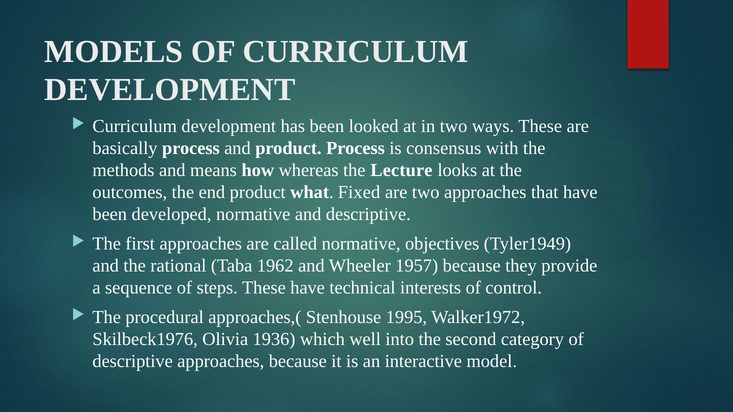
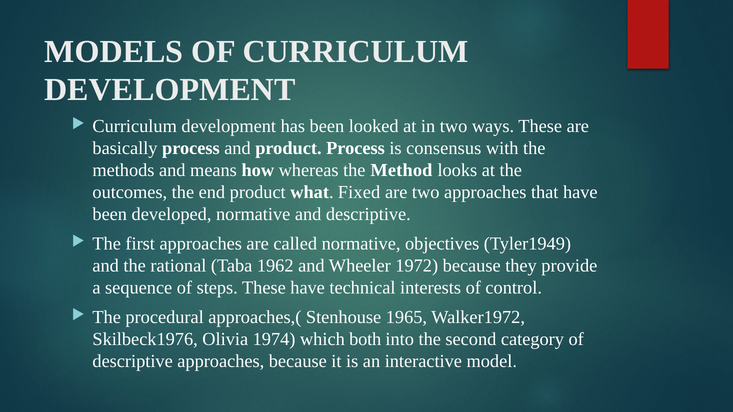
Lecture: Lecture -> Method (401, 170)
1957: 1957 -> 1972 (417, 266)
1995: 1995 -> 1965 (406, 318)
1936: 1936 -> 1974 (274, 340)
well: well -> both (365, 340)
